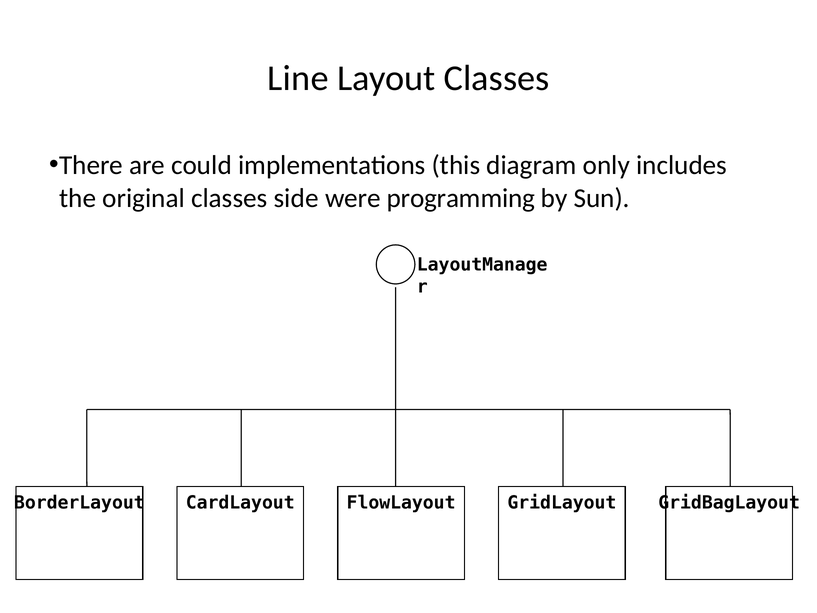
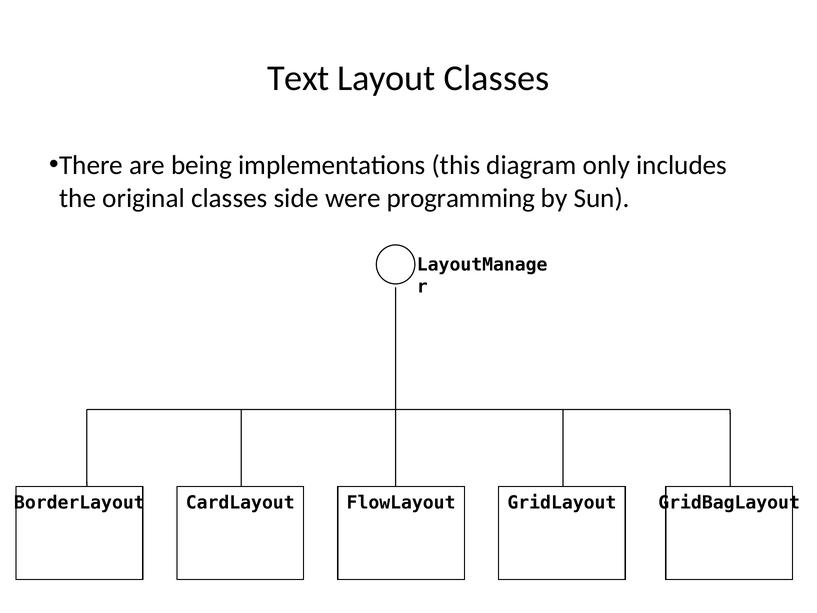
Line: Line -> Text (298, 78)
could: could -> being (202, 165)
